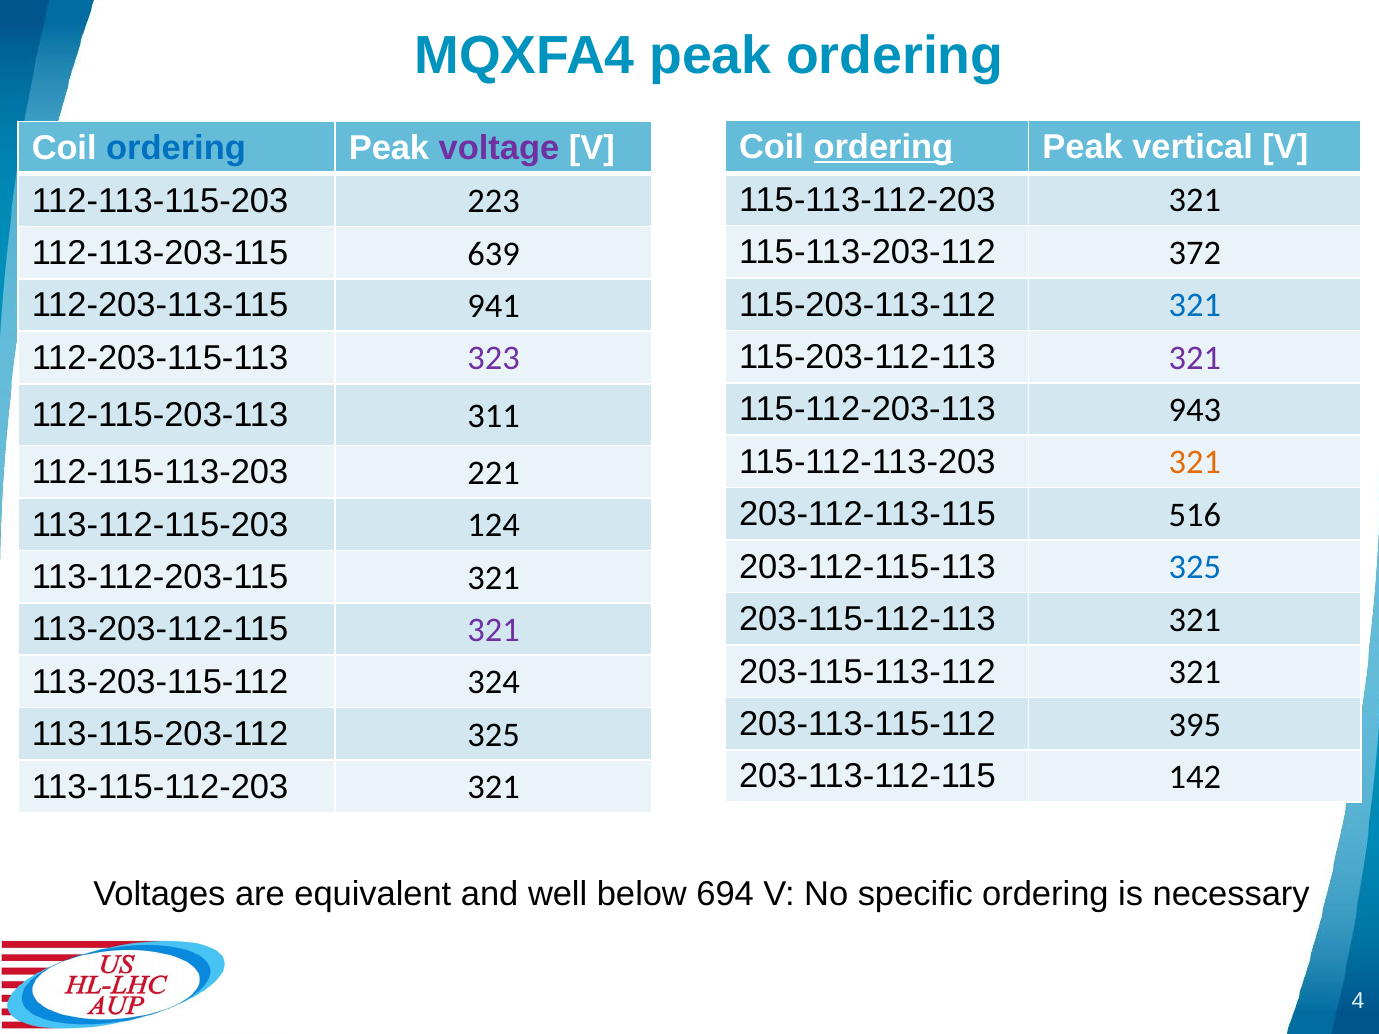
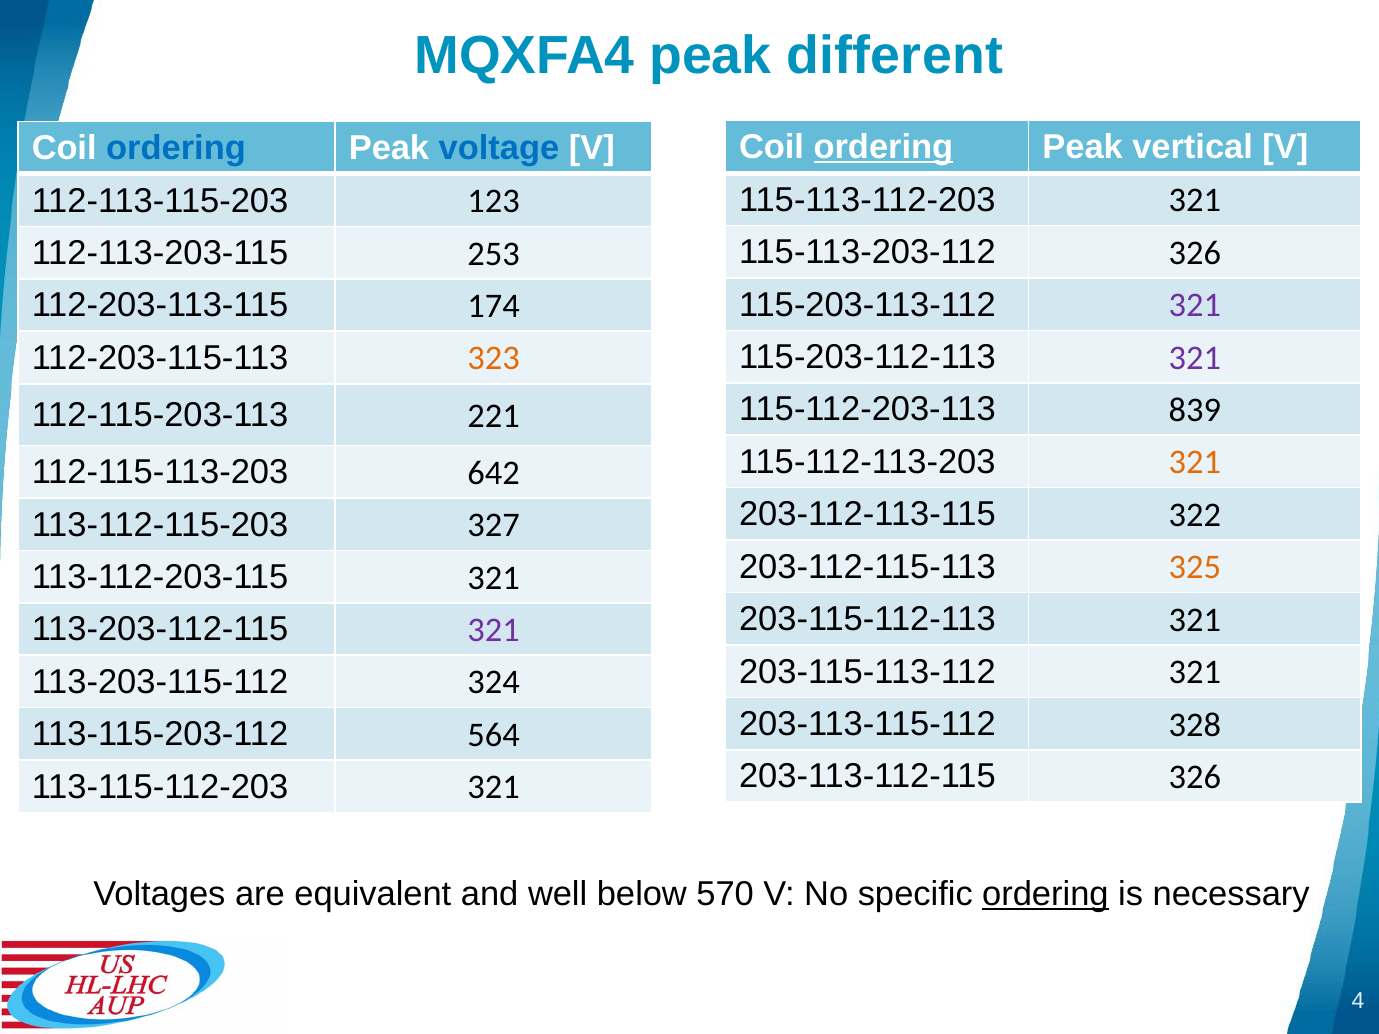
peak ordering: ordering -> different (895, 56)
voltage colour: purple -> blue (499, 148)
223: 223 -> 123 (494, 201)
115-113-203-112 372: 372 -> 326 (1195, 253)
639: 639 -> 253 (494, 254)
321 colour: blue -> purple (1195, 305)
941: 941 -> 174 (494, 306)
323 colour: purple -> orange (494, 359)
943: 943 -> 839 (1195, 410)
311: 311 -> 221 (494, 416)
221: 221 -> 642 (494, 473)
516: 516 -> 322 (1195, 515)
124: 124 -> 327 (494, 525)
325 colour: blue -> orange (1195, 568)
395: 395 -> 328 (1195, 725)
113-115-203-112 325: 325 -> 564 (494, 735)
203-113-112-115 142: 142 -> 326 (1195, 777)
694: 694 -> 570 (725, 894)
ordering underline: none -> present (1045, 894)
